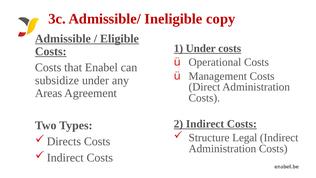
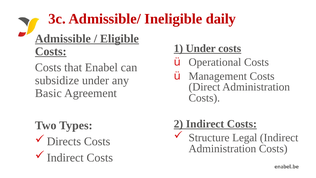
copy: copy -> daily (221, 19)
Areas: Areas -> Basic (48, 93)
